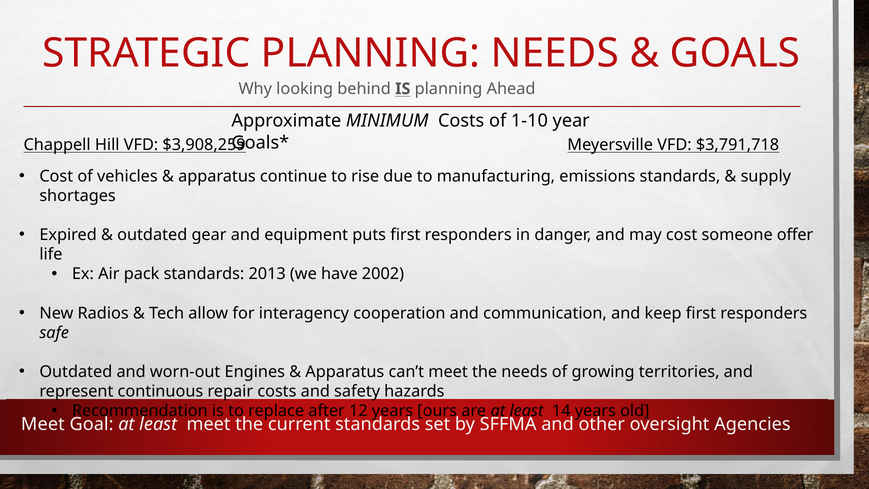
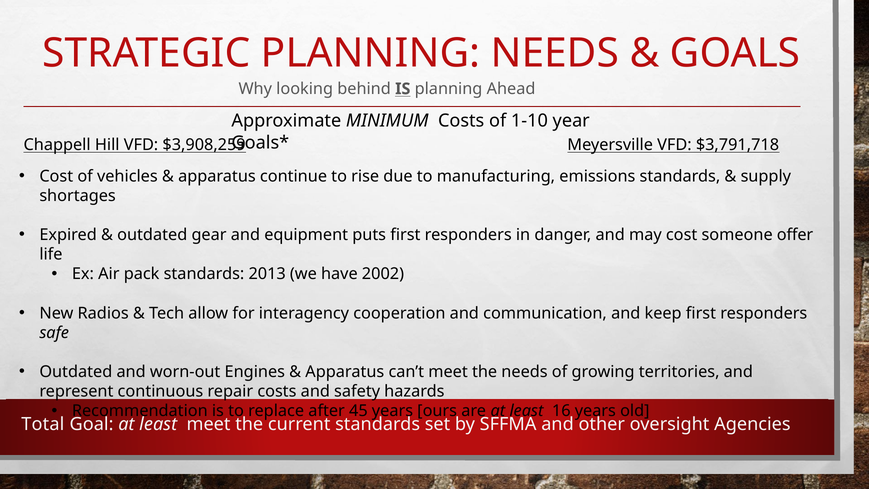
12: 12 -> 45 (358, 411)
14: 14 -> 16 (561, 411)
Meet: Meet -> Total (43, 424)
